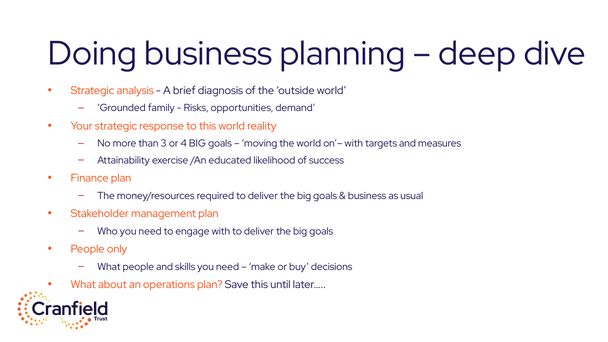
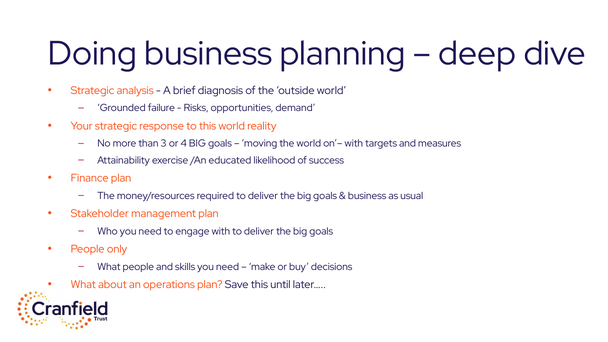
family: family -> failure (161, 108)
